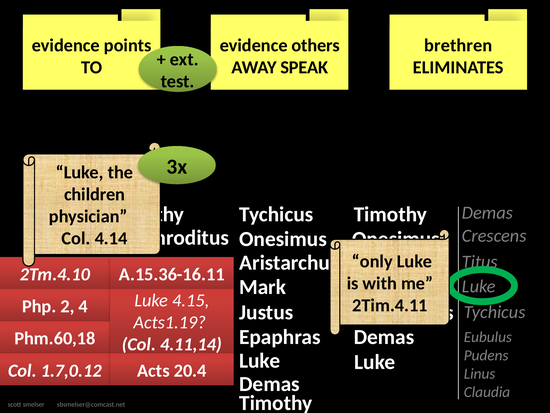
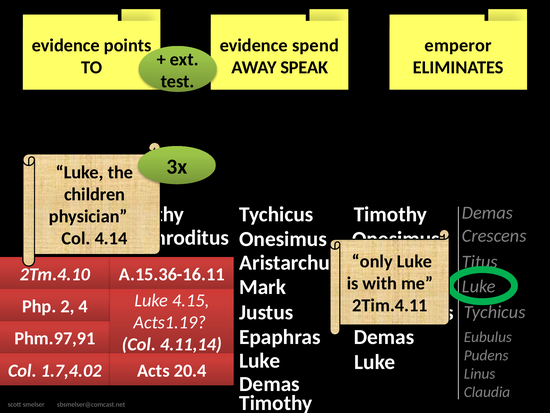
others: others -> spend (316, 45)
brethren: brethren -> emperor (458, 45)
Phm.60,18: Phm.60,18 -> Phm.97,91 (55, 338)
1.7,0.12: 1.7,0.12 -> 1.7,4.02 (71, 370)
